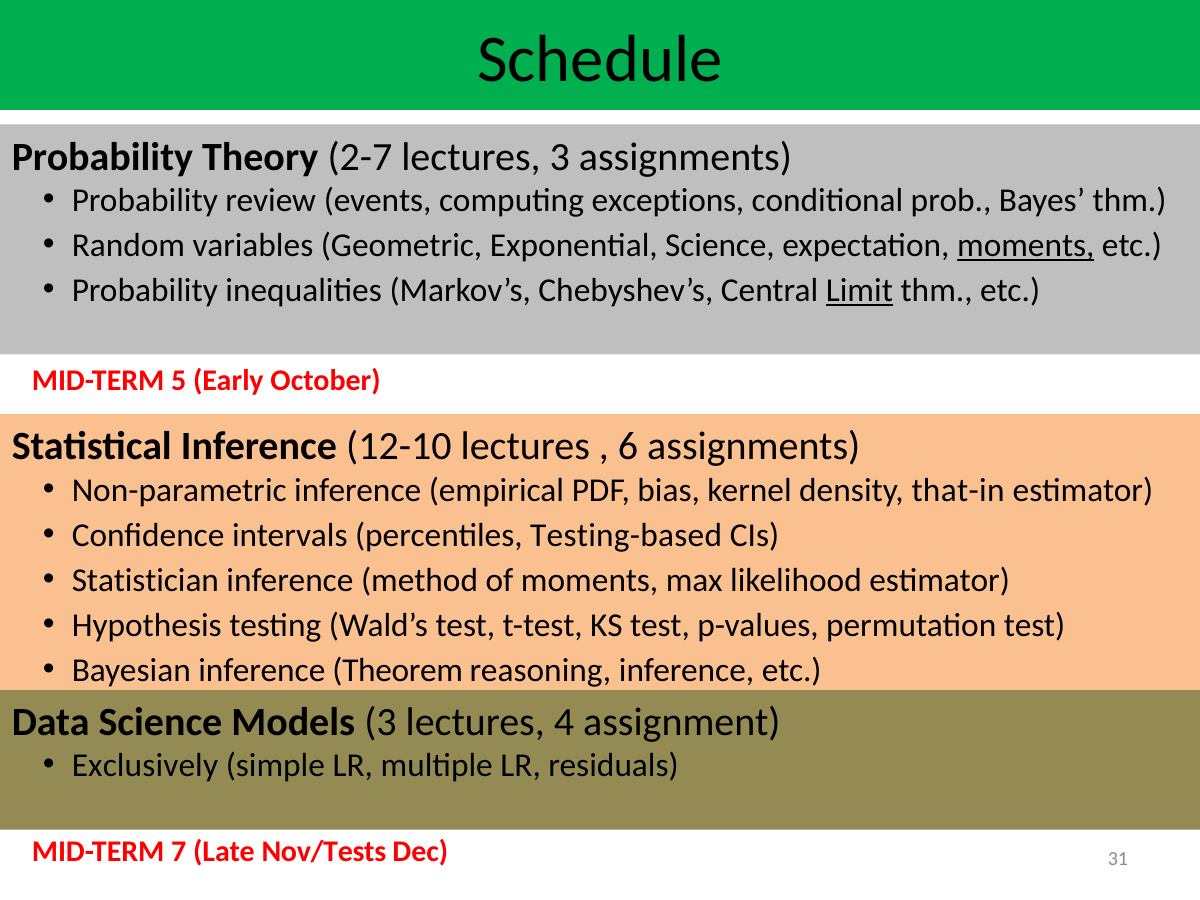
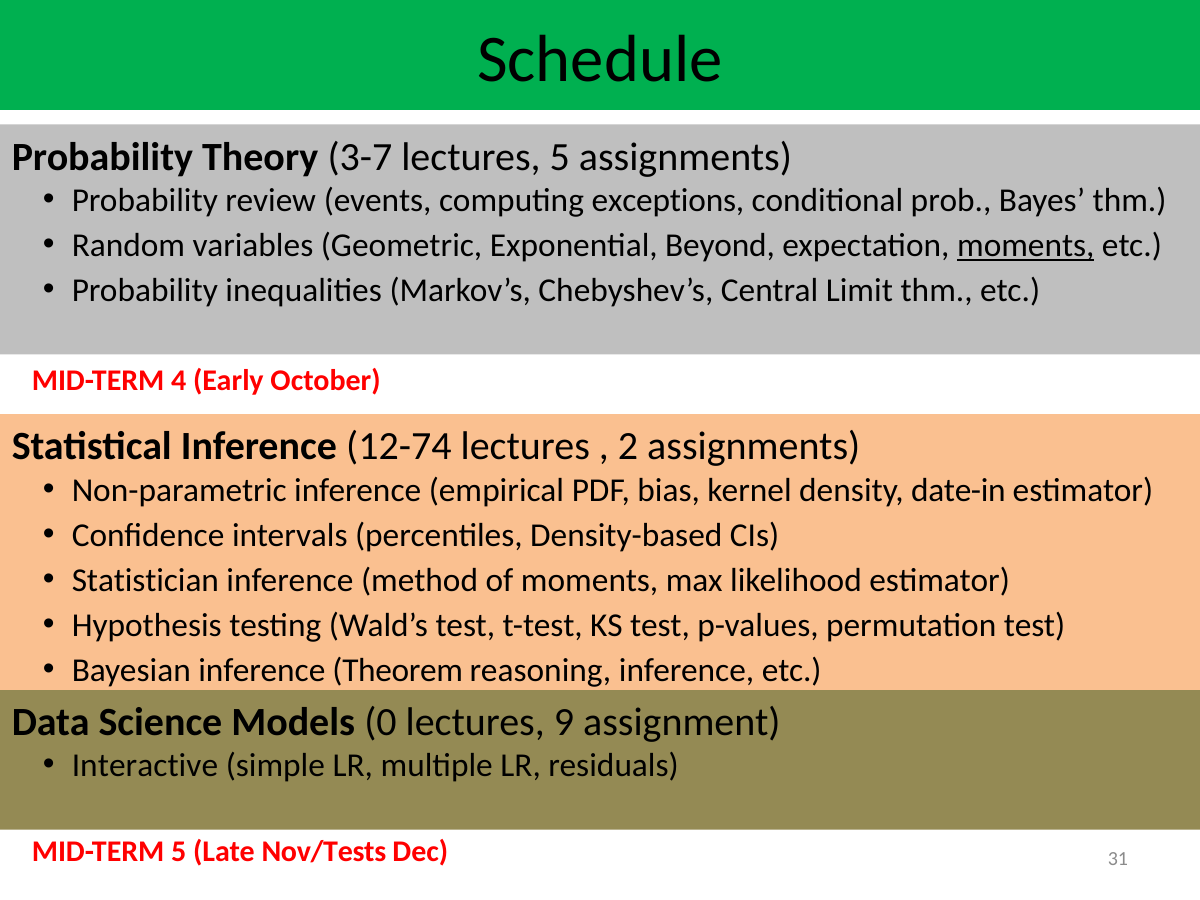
2-7: 2-7 -> 3-7 (360, 157)
lectures 3: 3 -> 5 (560, 157)
Exponential Science: Science -> Beyond (720, 246)
Limit underline: present -> none (859, 291)
5: 5 -> 4 (179, 380)
12-10: 12-10 -> 12-74 (399, 447)
6: 6 -> 2 (628, 447)
that-in: that-in -> date-in (958, 490)
Testing-based: Testing-based -> Density-based (626, 535)
Models 3: 3 -> 0 (381, 722)
4: 4 -> 9 (564, 722)
Exclusively: Exclusively -> Interactive (145, 766)
MID-TERM 7: 7 -> 5 (179, 852)
